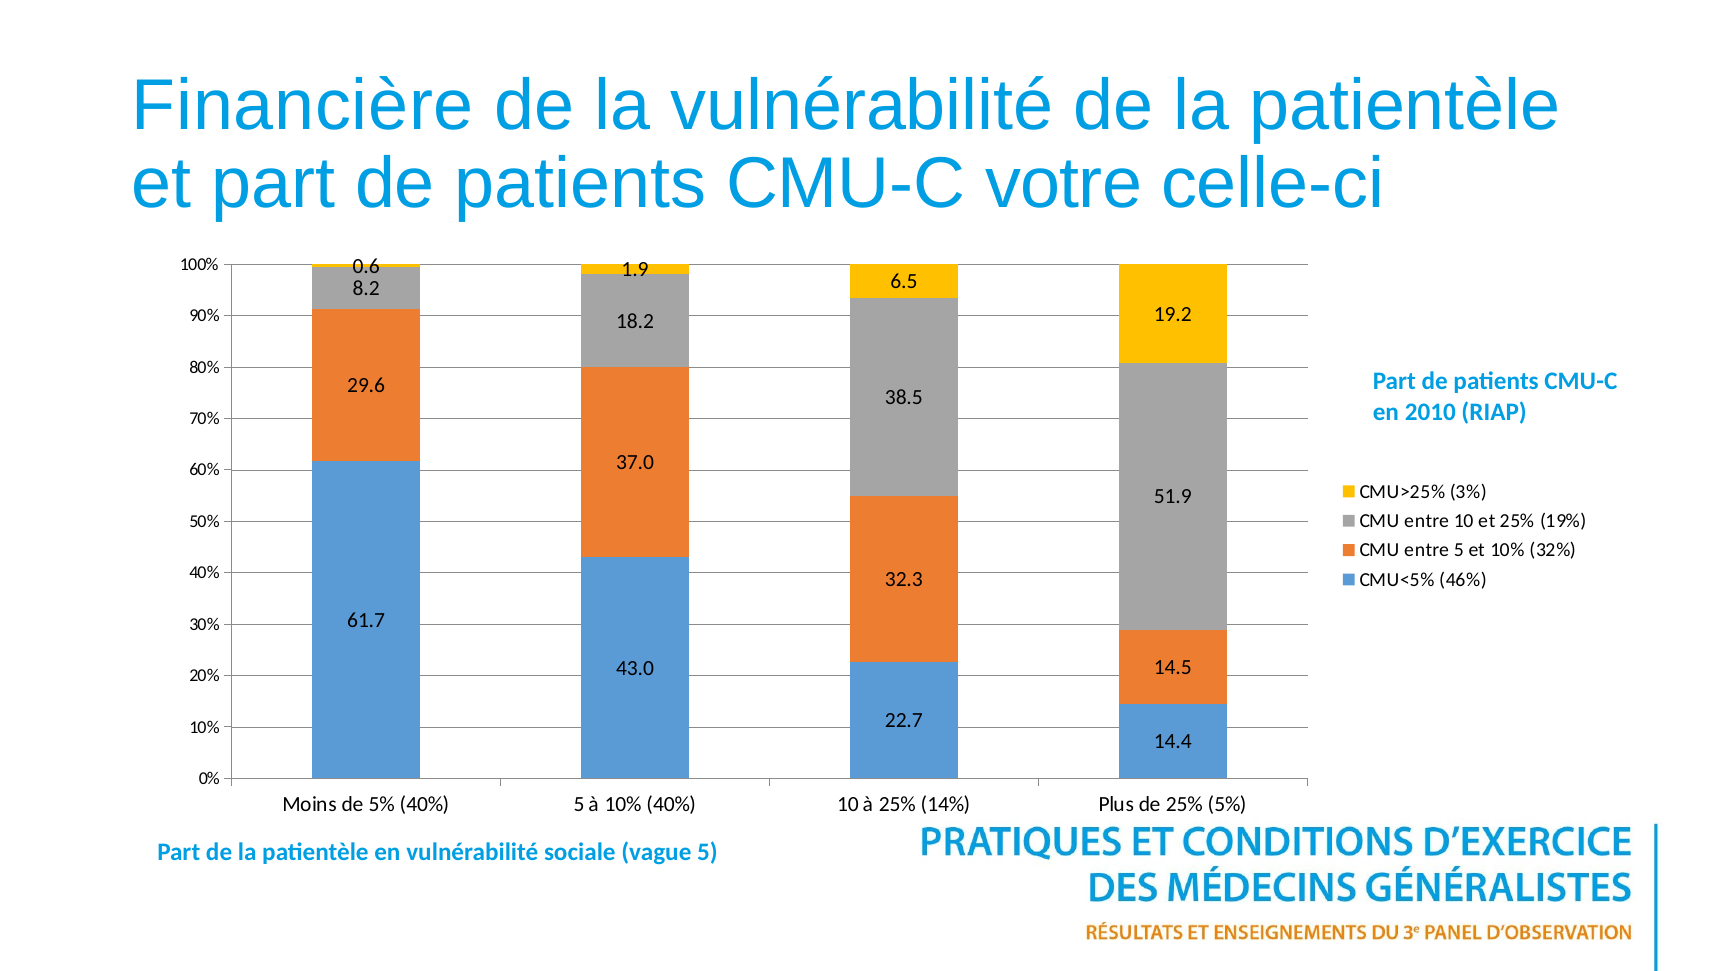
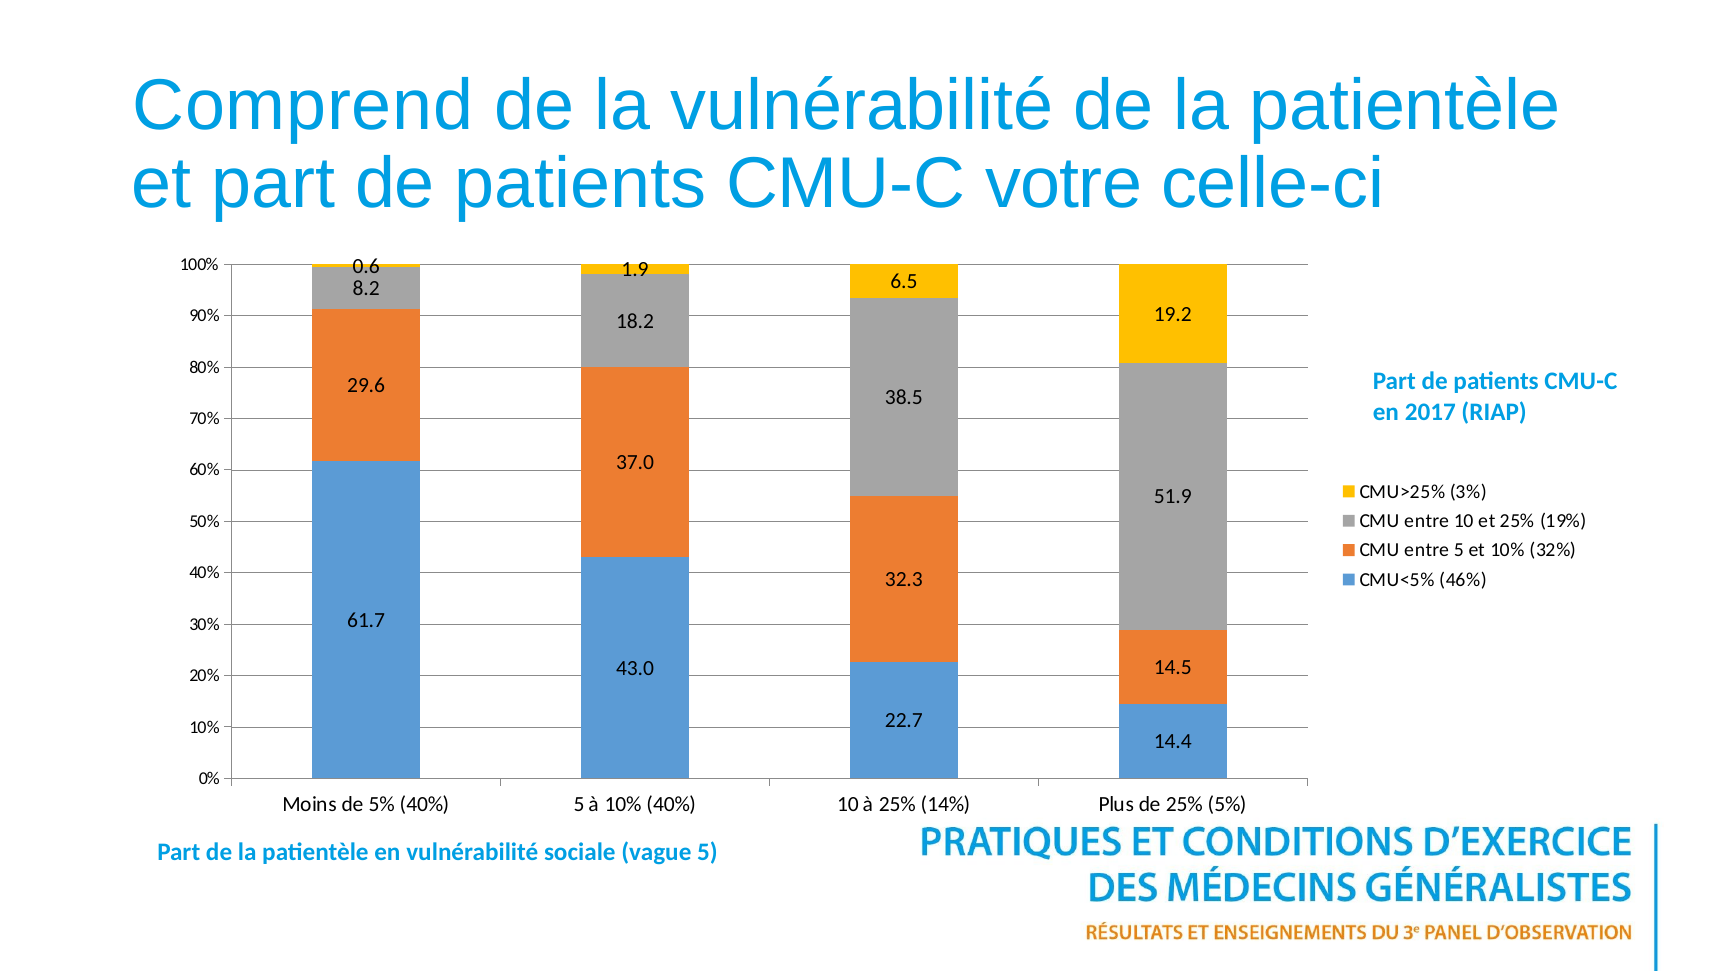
Financière: Financière -> Comprend (303, 106)
2010: 2010 -> 2017 (1430, 412)
